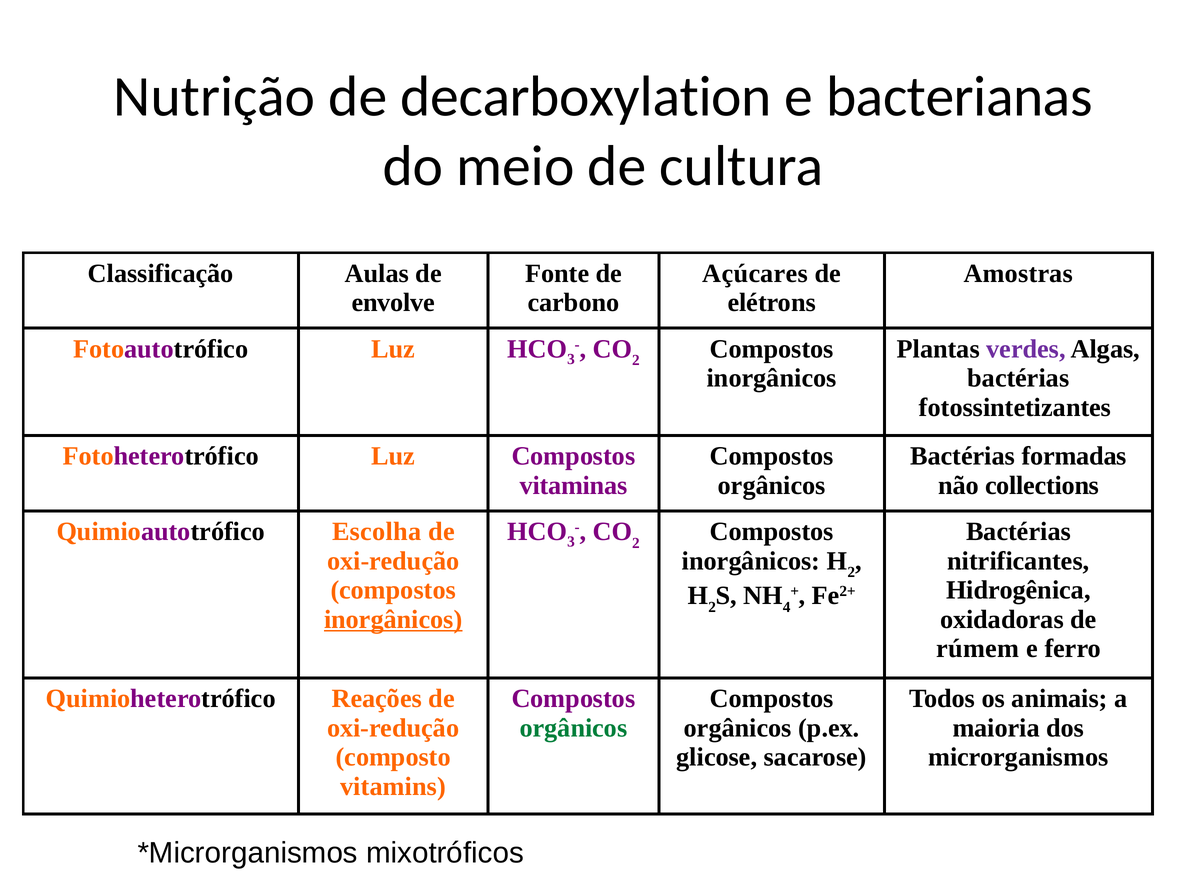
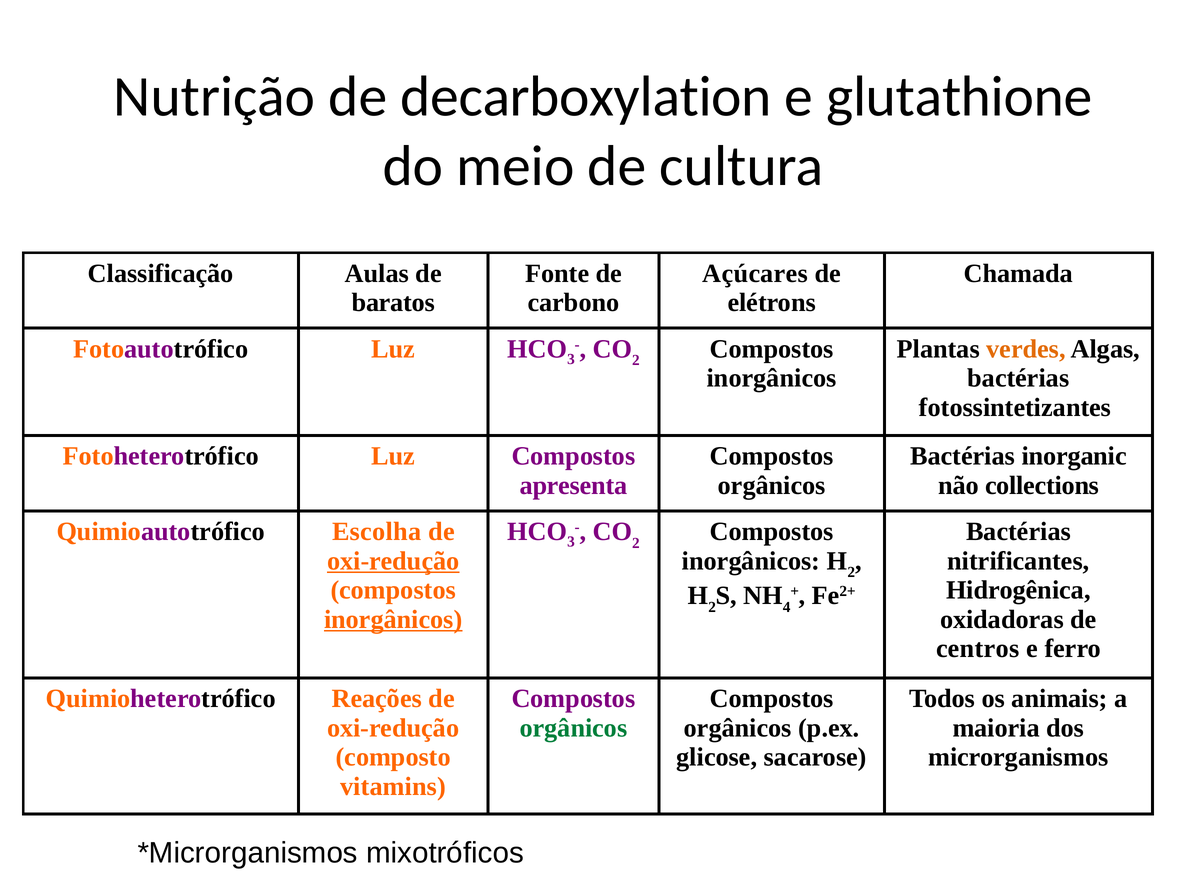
bacterianas: bacterianas -> glutathione (959, 97)
Amostras: Amostras -> Chamada (1018, 273)
envolve: envolve -> baratos (393, 303)
verdes colour: purple -> orange (1026, 349)
formadas: formadas -> inorganic (1074, 456)
vitaminas: vitaminas -> apresenta (574, 485)
oxi-redução underline: none -> present (393, 561)
rúmem: rúmem -> centros (978, 648)
